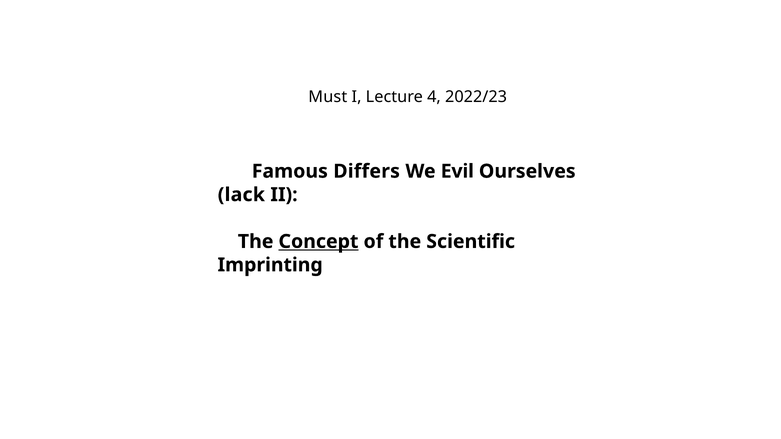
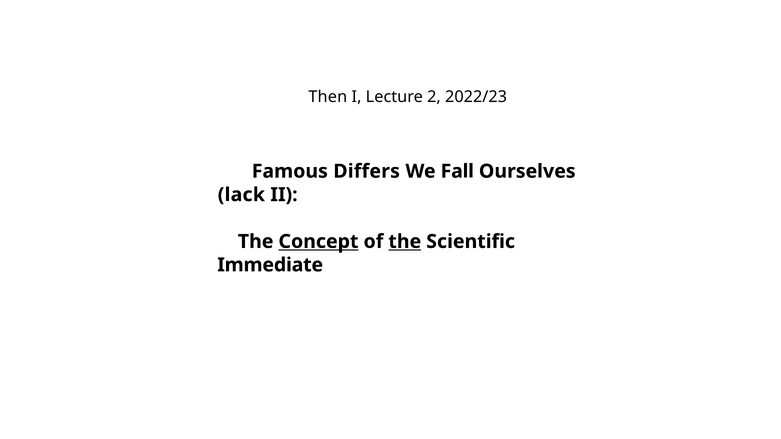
Must: Must -> Then (328, 97)
4: 4 -> 2 (434, 97)
Evil: Evil -> Fall (457, 171)
the underline: none -> present (405, 242)
Imprinting: Imprinting -> Immediate (270, 265)
